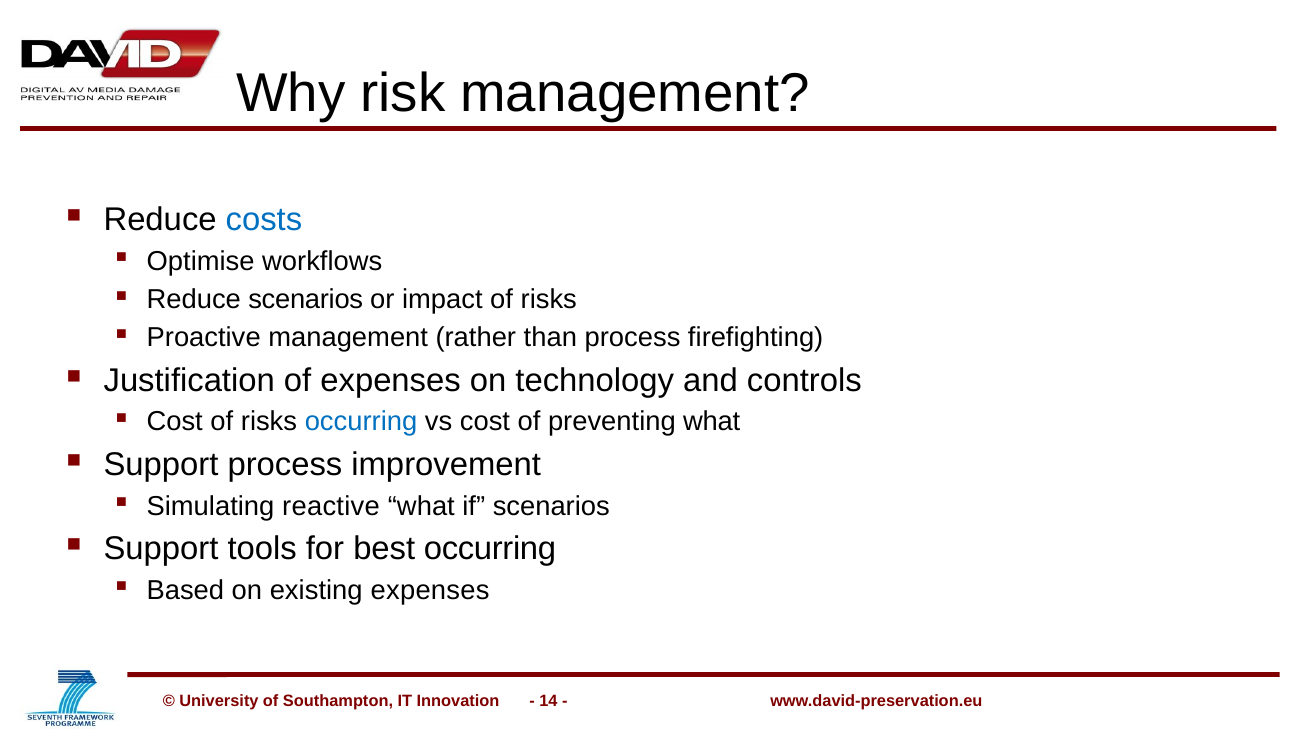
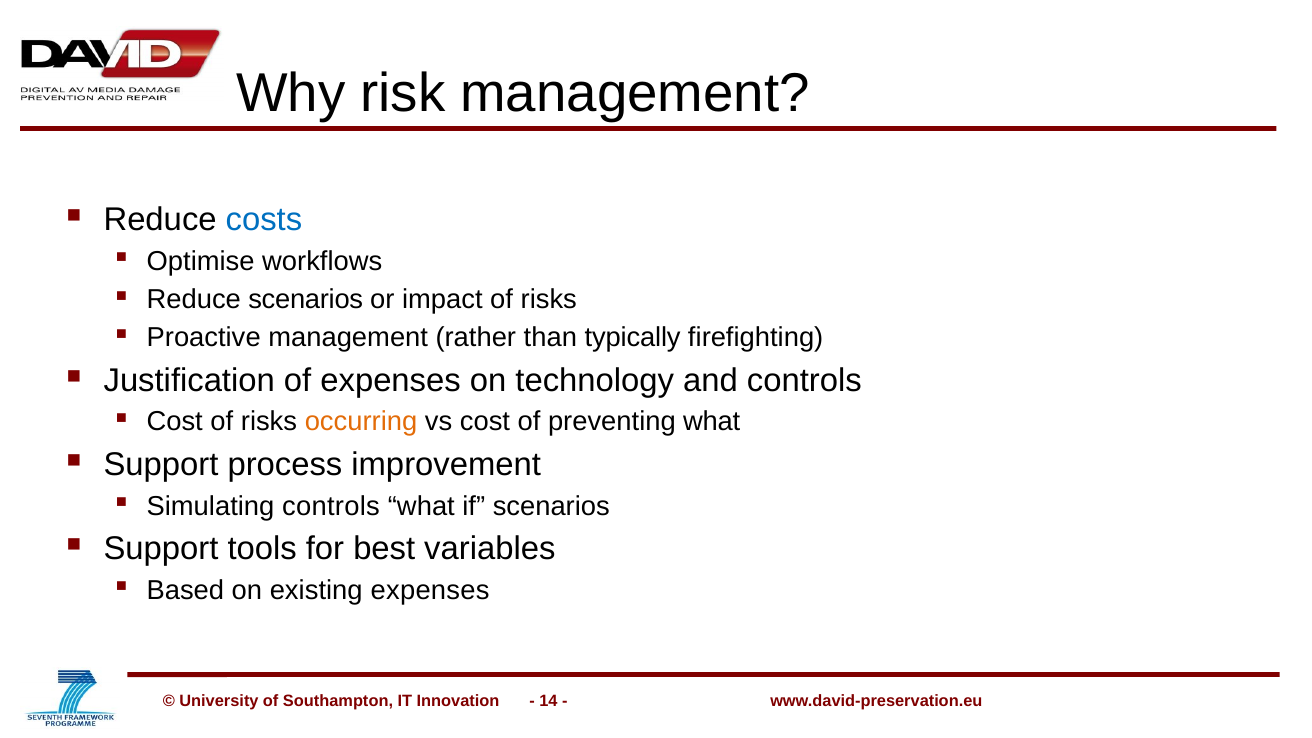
than process: process -> typically (633, 338)
occurring colour: blue -> orange (361, 422)
Simulating reactive: reactive -> controls (331, 506)
best occurring: occurring -> variables (490, 549)
